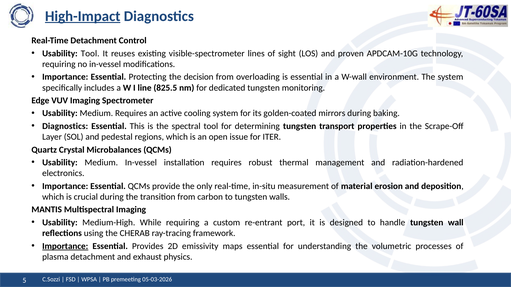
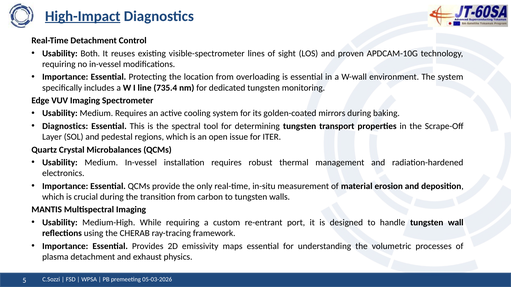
Usability Tool: Tool -> Both (90, 53)
decision: decision -> location (199, 77)
825.5: 825.5 -> 735.4 (165, 88)
Importance underline: present -> none (65, 246)
